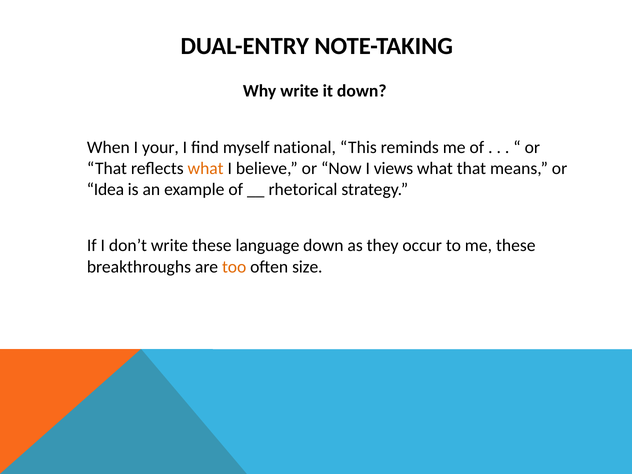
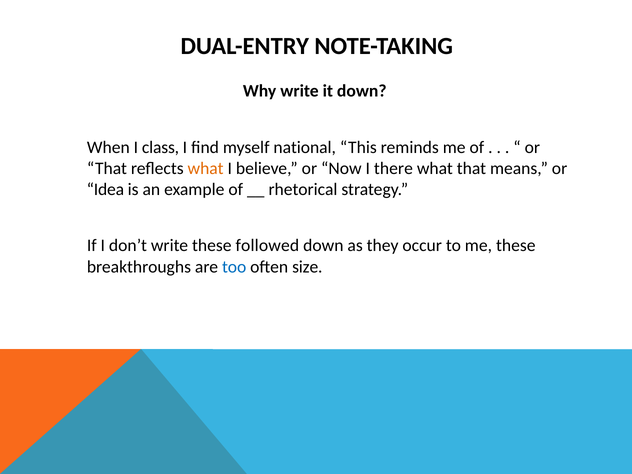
your: your -> class (161, 147)
views: views -> there (393, 168)
language: language -> followed (267, 246)
too colour: orange -> blue (234, 267)
